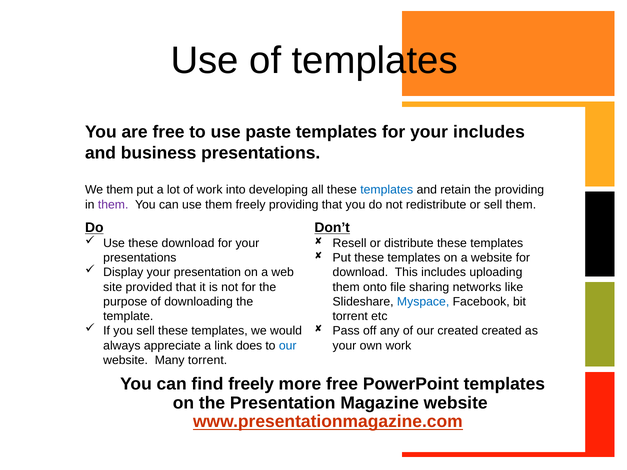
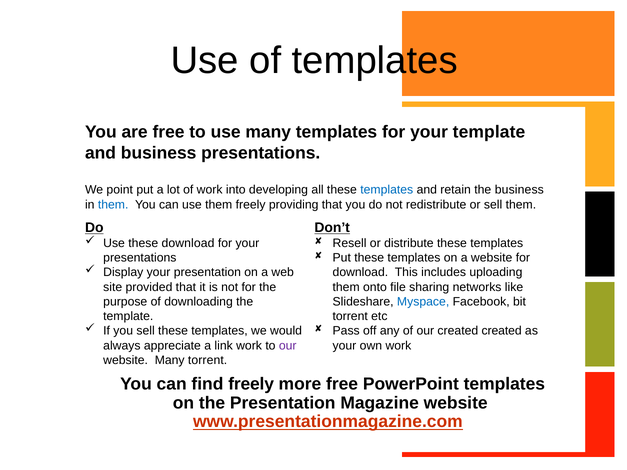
use paste: paste -> many (268, 132)
your includes: includes -> template (489, 132)
We them: them -> point (120, 190)
the providing: providing -> business (519, 190)
them colour: purple -> blue (113, 205)
link does: does -> work (249, 346)
our colour: blue -> purple (288, 346)
